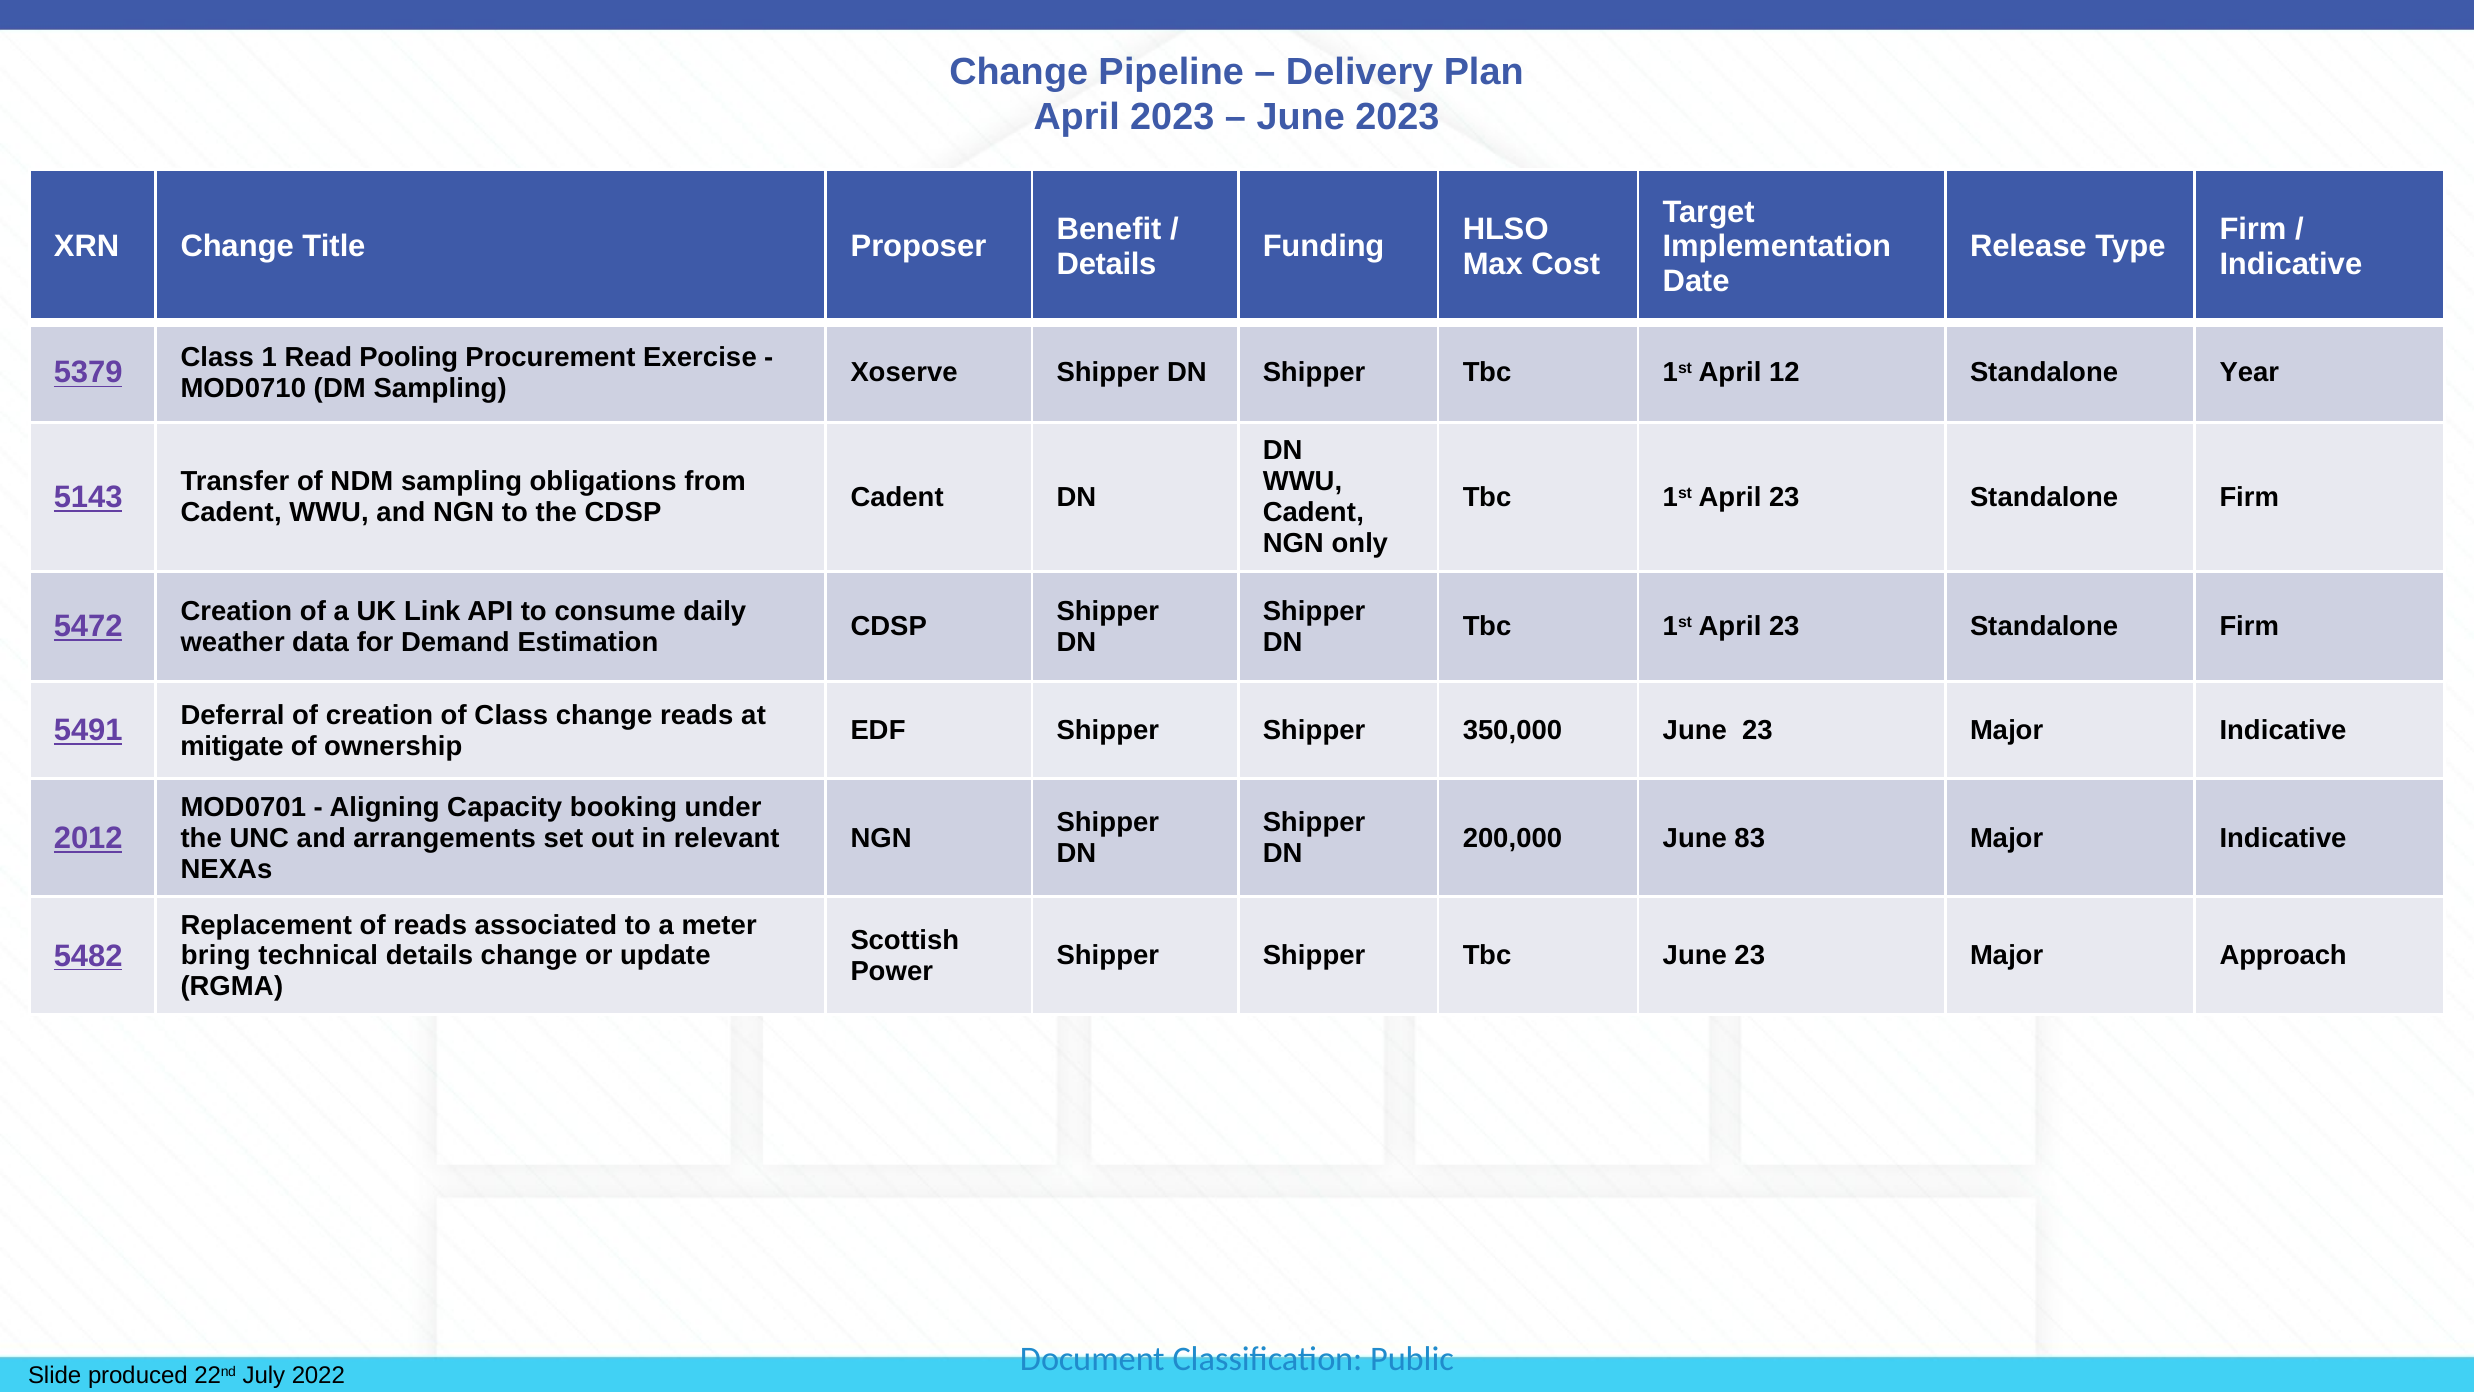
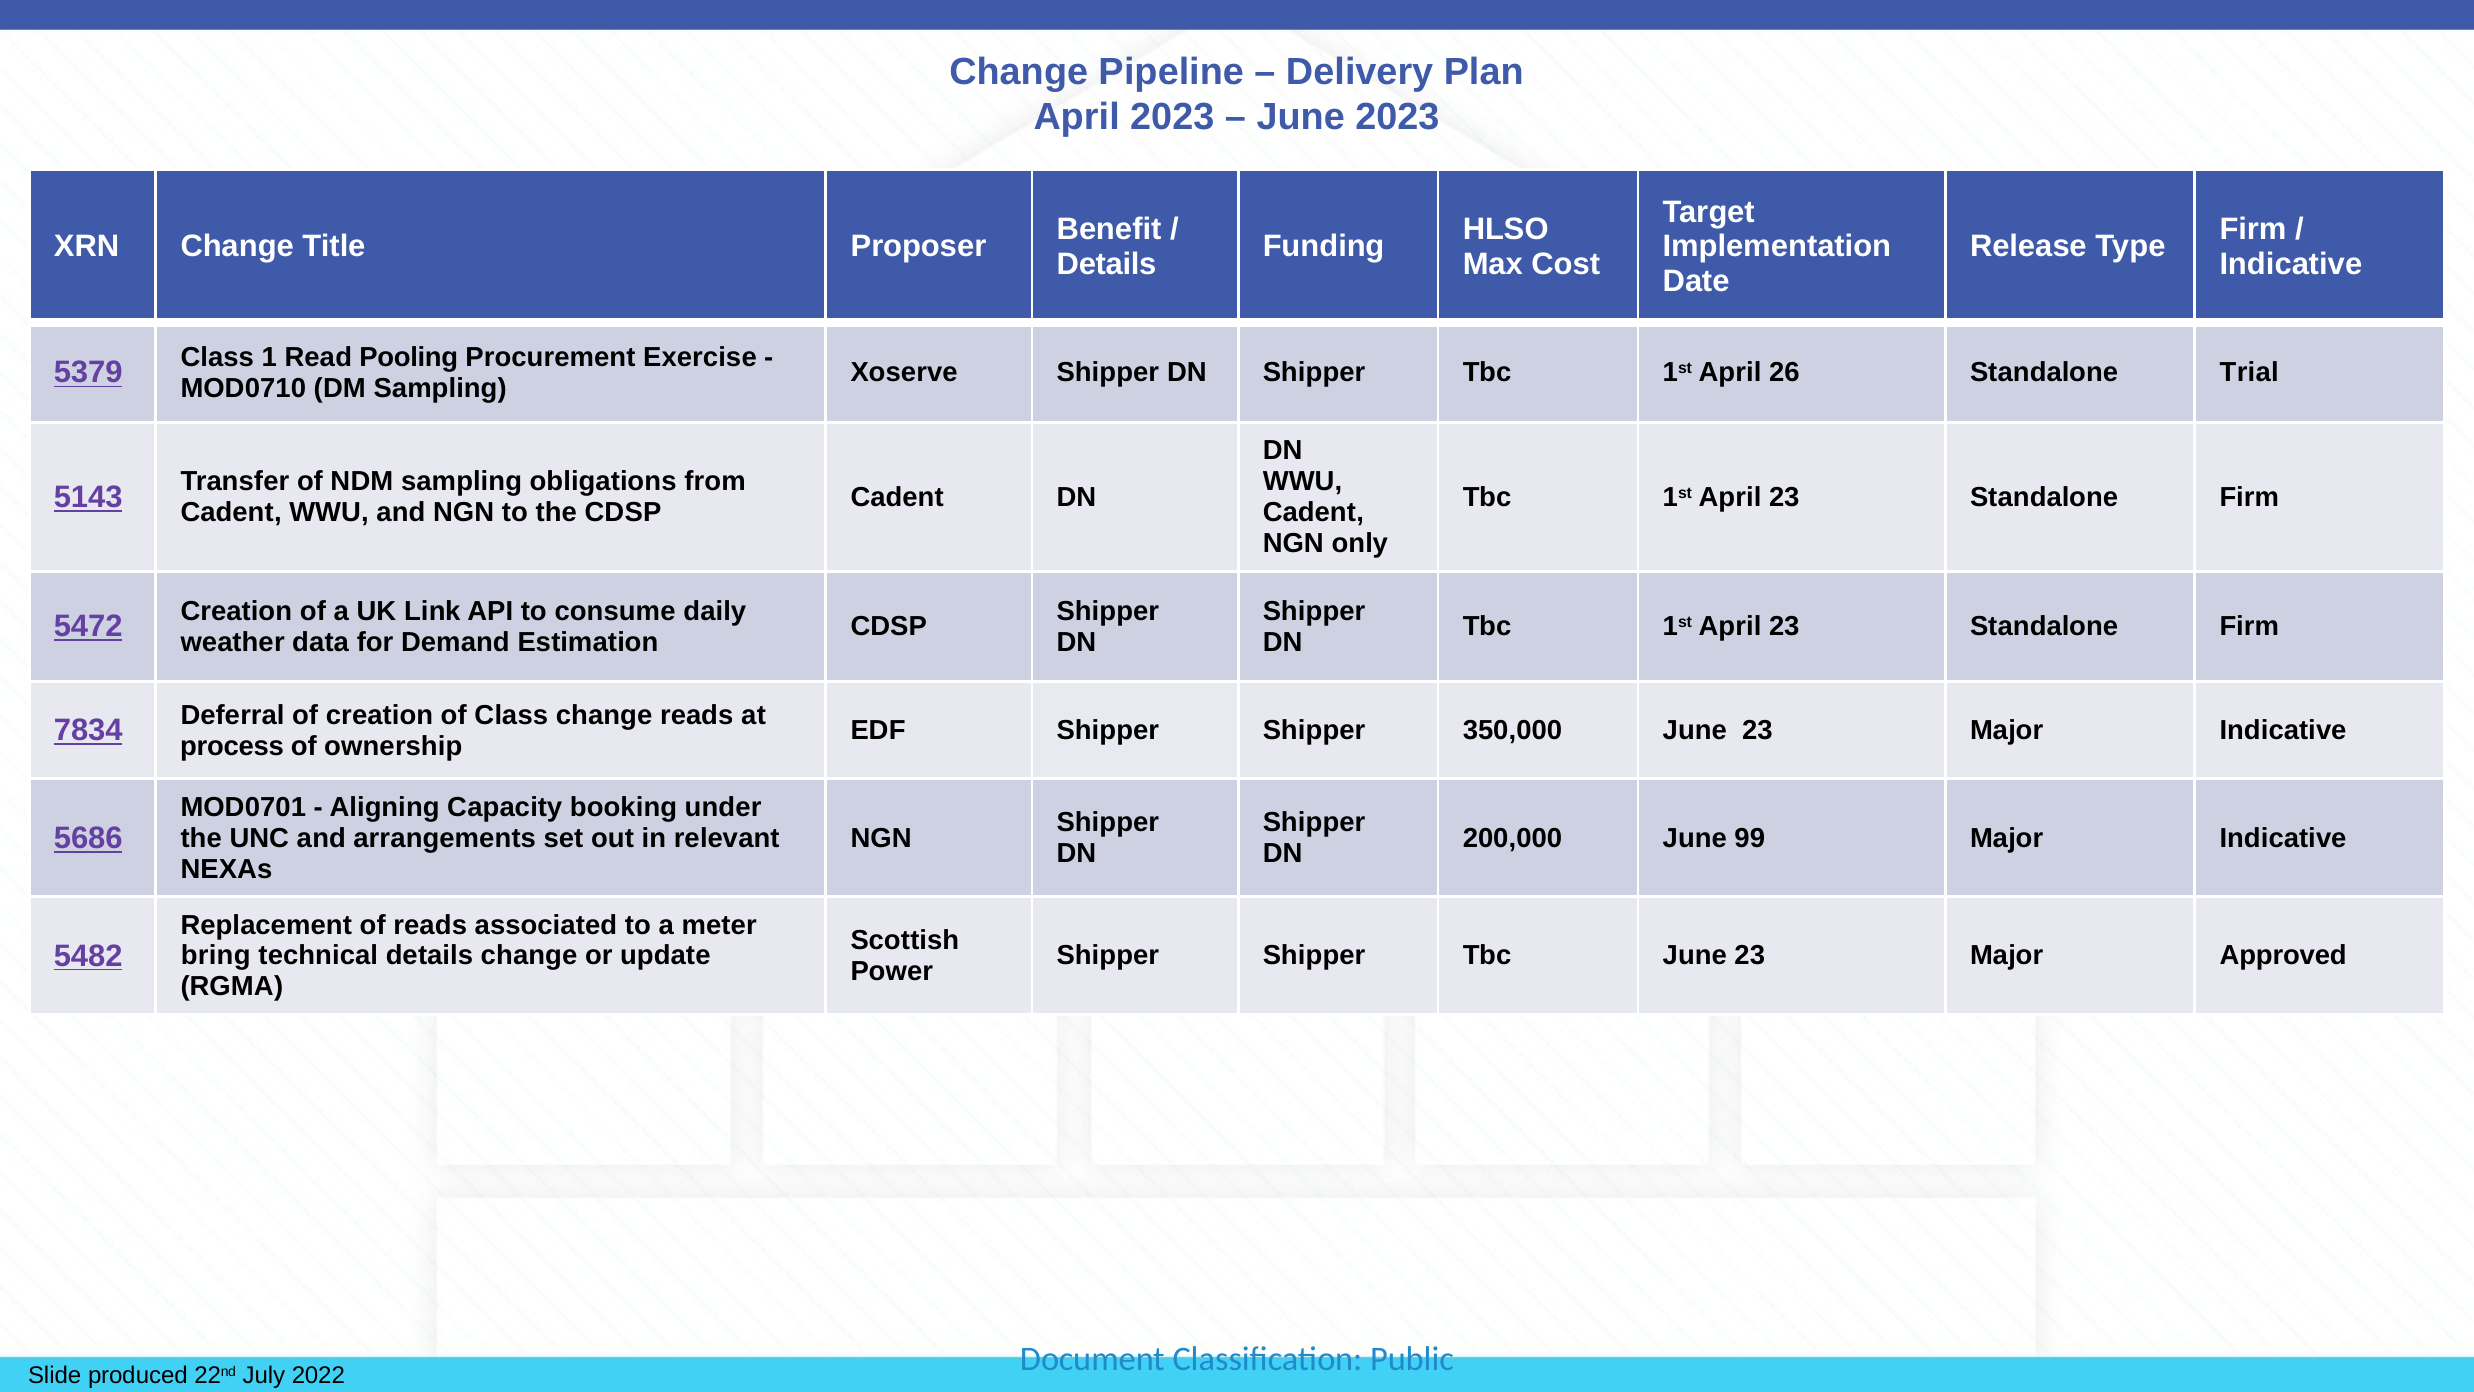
12: 12 -> 26 (1784, 373)
Year: Year -> Trial (2249, 373)
5491: 5491 -> 7834 (88, 730)
mitigate: mitigate -> process (232, 746)
2012: 2012 -> 5686 (88, 838)
83: 83 -> 99 (1750, 838)
Approach: Approach -> Approved (2283, 956)
